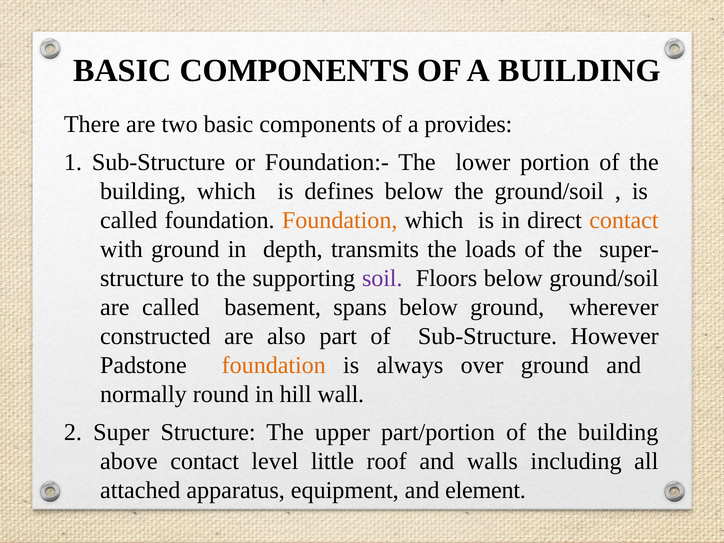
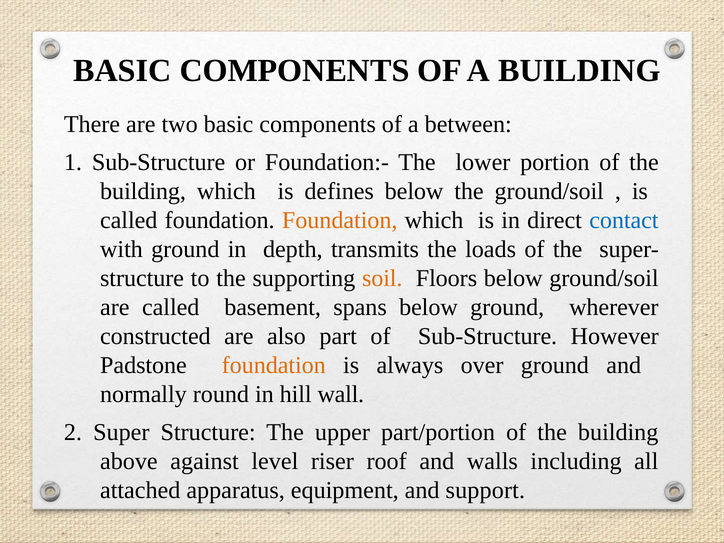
provides: provides -> between (468, 124)
contact colour: orange -> blue (624, 220)
soil colour: purple -> orange (382, 278)
above contact: contact -> against (205, 461)
little: little -> riser (332, 461)
element: element -> support (485, 490)
